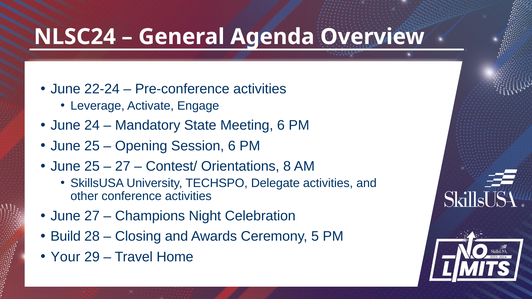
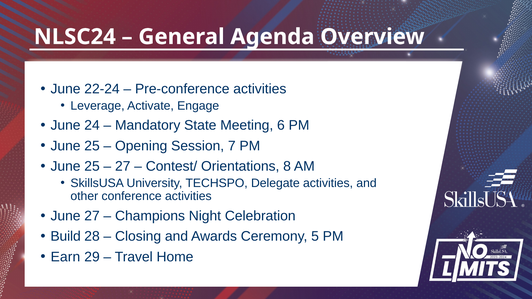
Session 6: 6 -> 7 (232, 146)
Your: Your -> Earn (65, 257)
